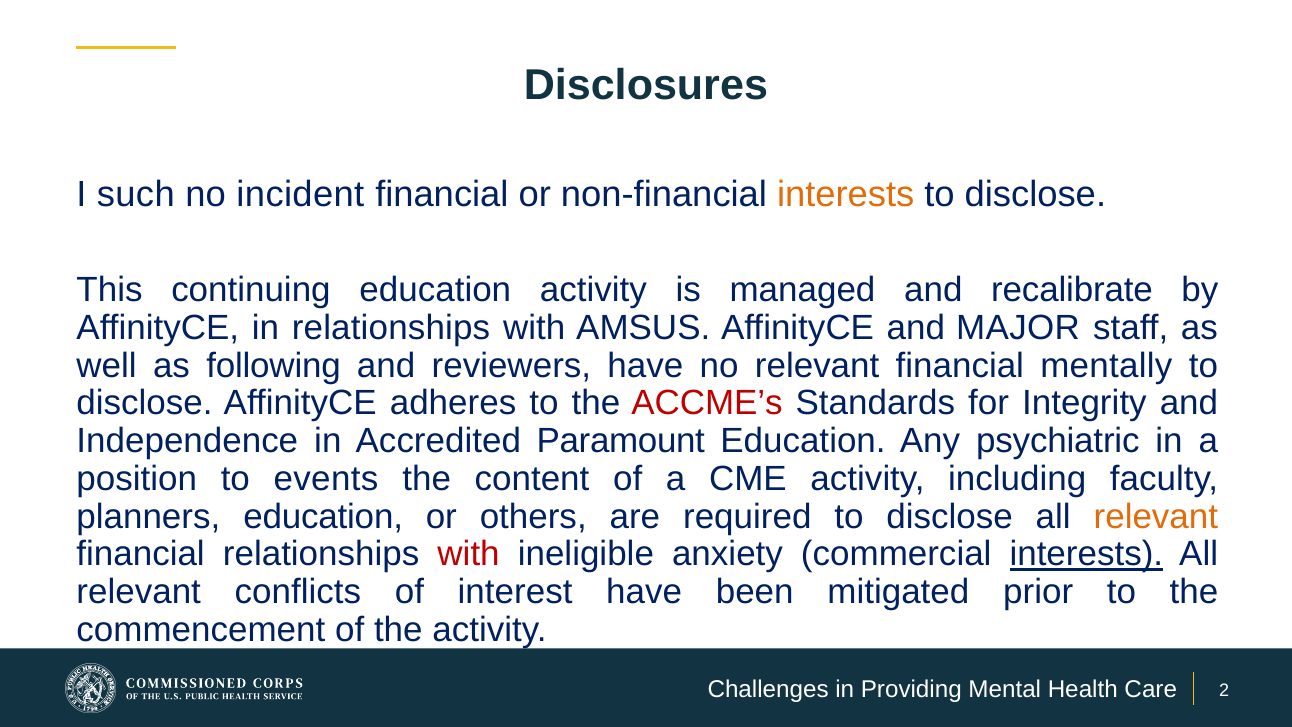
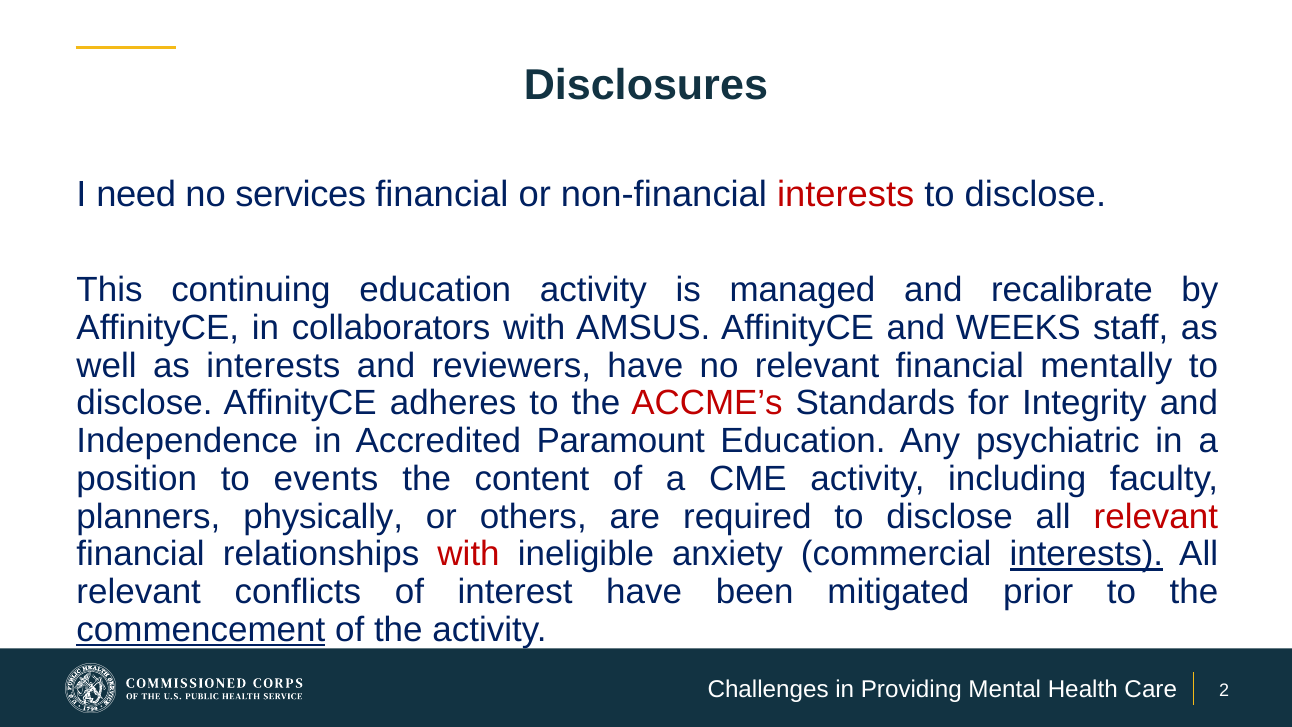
such: such -> need (136, 194)
incident: incident -> services (301, 194)
interests colour: orange -> red (846, 194)
in relationships: relationships -> collaborators (391, 328)
MAJOR: MAJOR -> WEEKS (1018, 328)
as following: following -> interests (273, 365)
planners education: education -> physically (323, 516)
relevant colour: orange -> red (1156, 516)
commencement underline: none -> present (201, 630)
